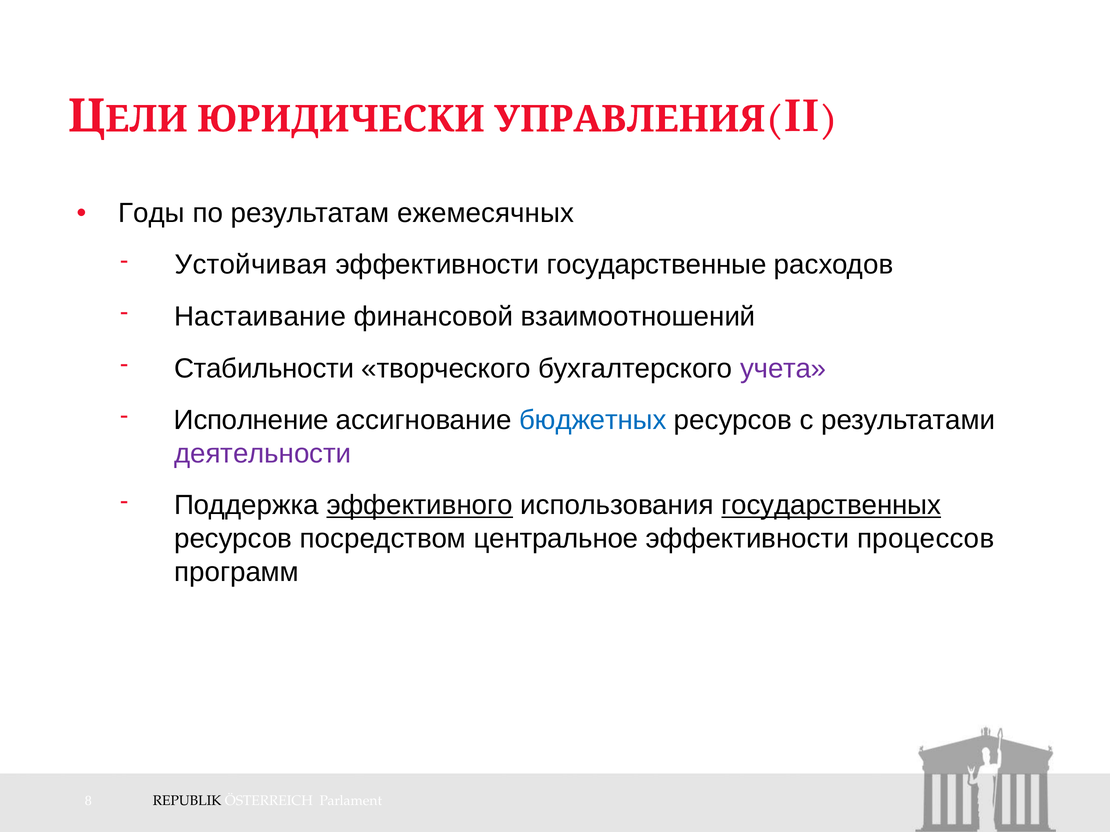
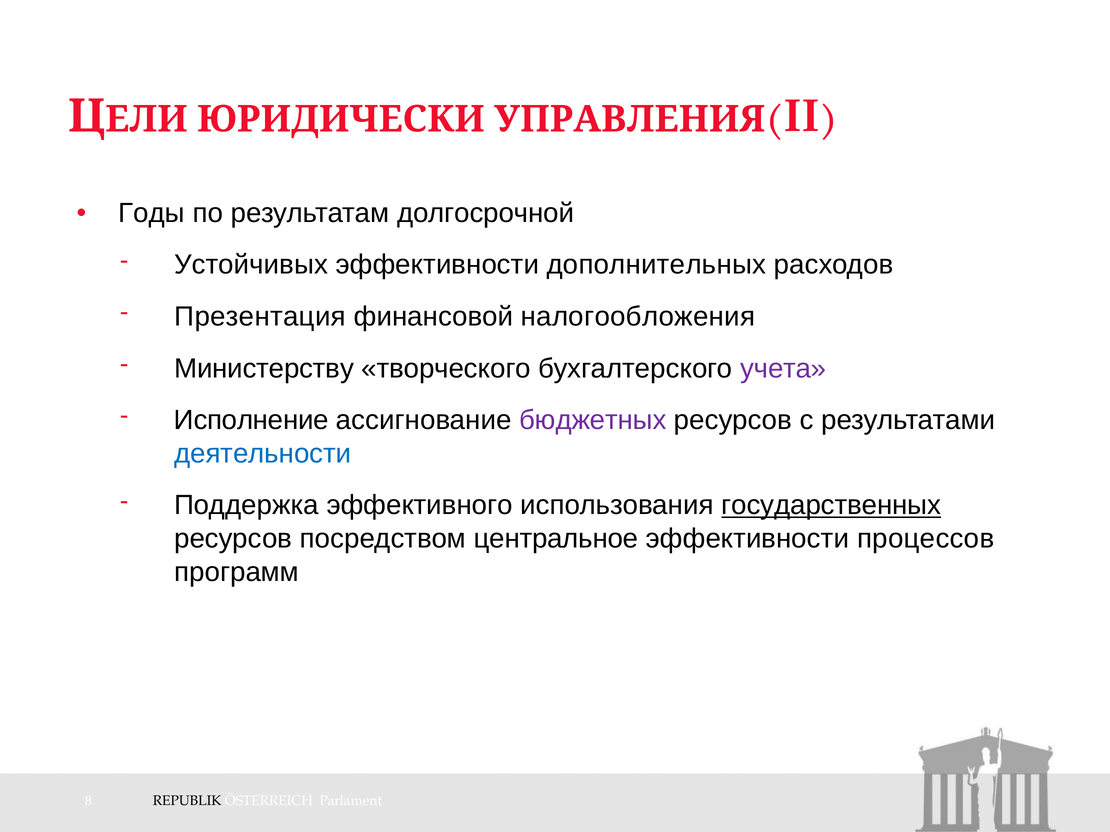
ежемесячных: ежемесячных -> долгосрочной (486, 213)
Устойчивая: Устойчивая -> Устойчивых (251, 265)
государственные: государственные -> дополнительных (656, 265)
Настаивание: Настаивание -> Презентация (260, 317)
взаимоотношений: взаимоотношений -> налогообложения (638, 317)
Стабильности: Стабильности -> Министерству (264, 369)
бюджетных colour: blue -> purple (593, 420)
деятельности colour: purple -> blue (263, 454)
эффективного underline: present -> none (420, 506)
